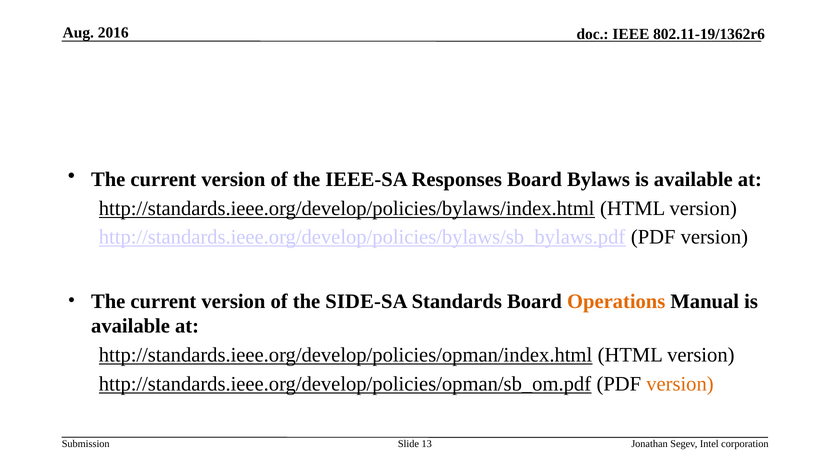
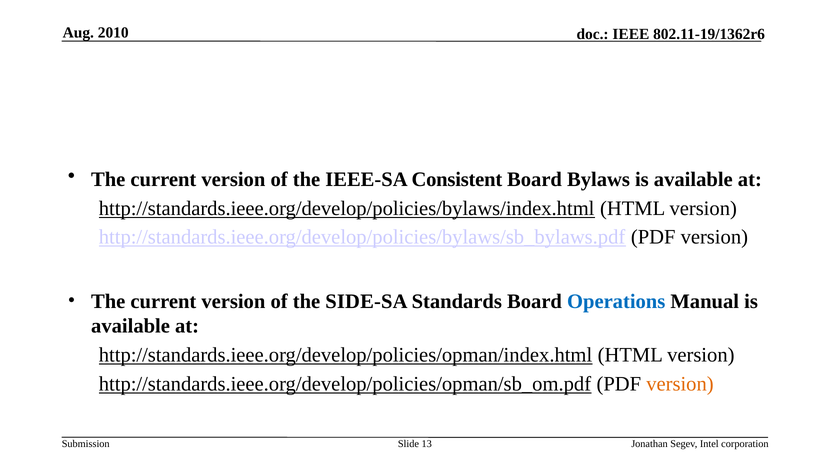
2016: 2016 -> 2010 (113, 33)
Responses: Responses -> Consistent (457, 179)
Operations colour: orange -> blue (616, 301)
